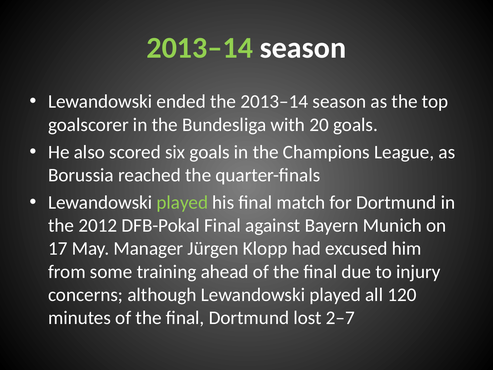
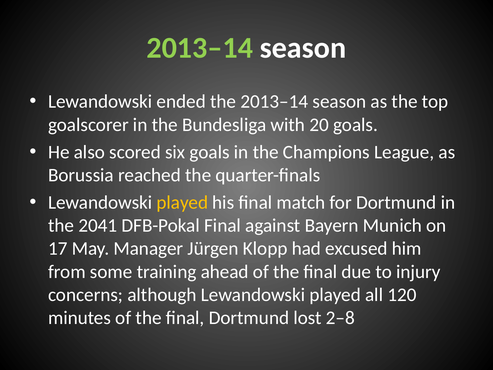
played colour: light green -> yellow (182, 202)
2012: 2012 -> 2041 (98, 225)
2–7: 2–7 -> 2–8 (340, 318)
